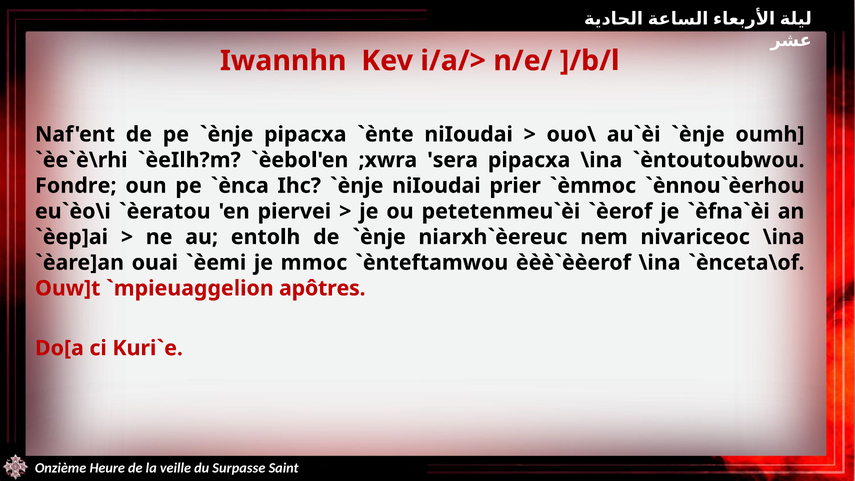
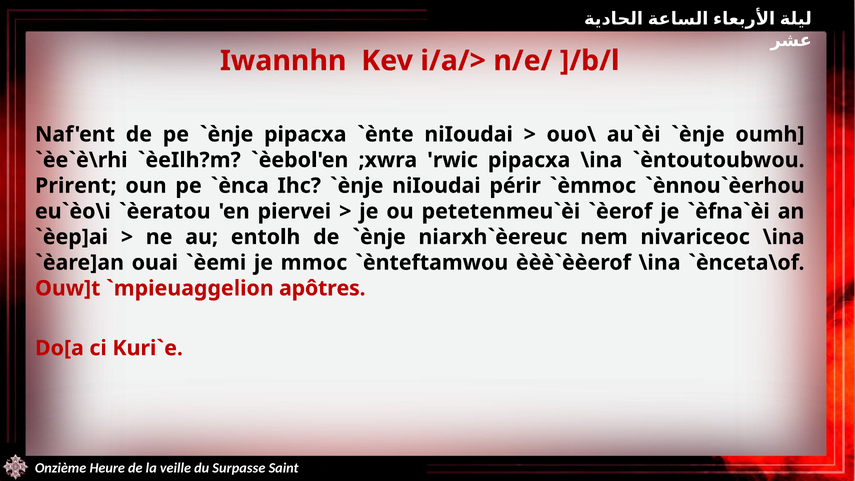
sera: sera -> rwic (453, 160)
Fondre: Fondre -> Prirent (76, 186)
prier: prier -> périr (515, 186)
